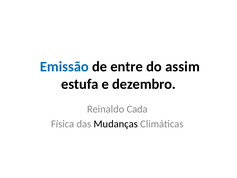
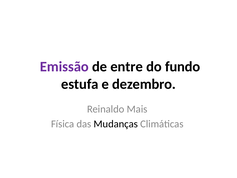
Emissão colour: blue -> purple (64, 67)
assim: assim -> fundo (183, 67)
Cada: Cada -> Mais (137, 109)
